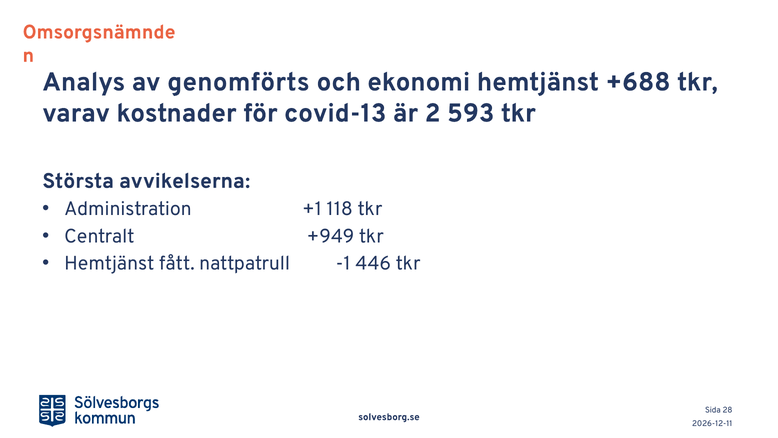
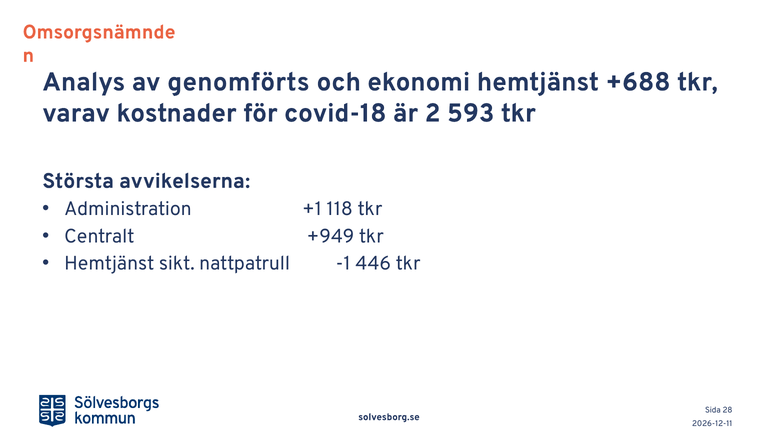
covid-13: covid-13 -> covid-18 (335, 113)
fått: fått -> sikt (177, 263)
